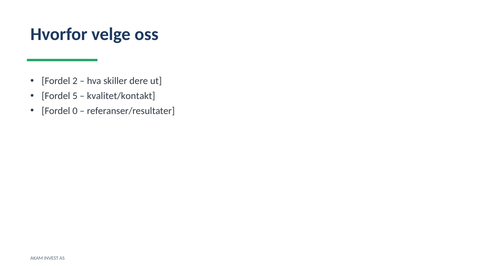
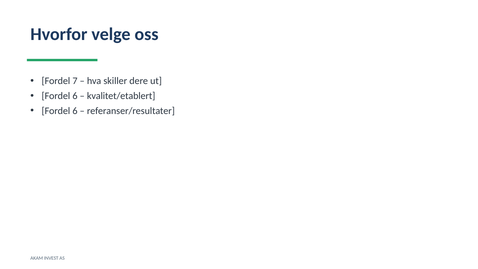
2: 2 -> 7 (75, 81)
5: 5 -> 6 (75, 96)
kvalitet/kontakt: kvalitet/kontakt -> kvalitet/etablert (121, 96)
0: 0 -> 6 (75, 111)
